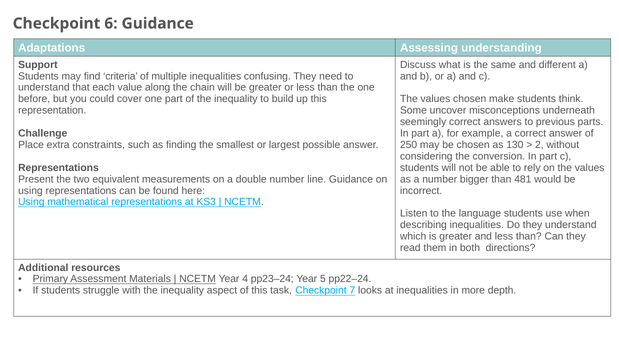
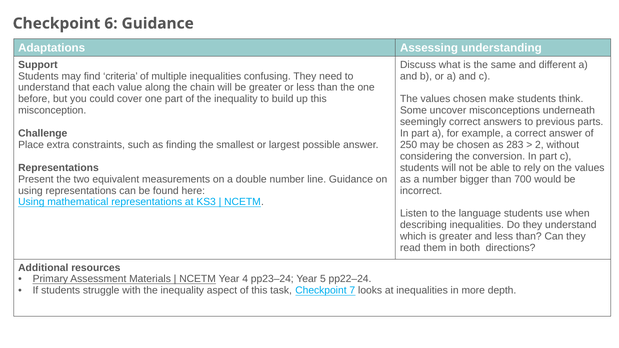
representation: representation -> misconception (52, 111)
130: 130 -> 283 (515, 145)
481: 481 -> 700 (523, 179)
